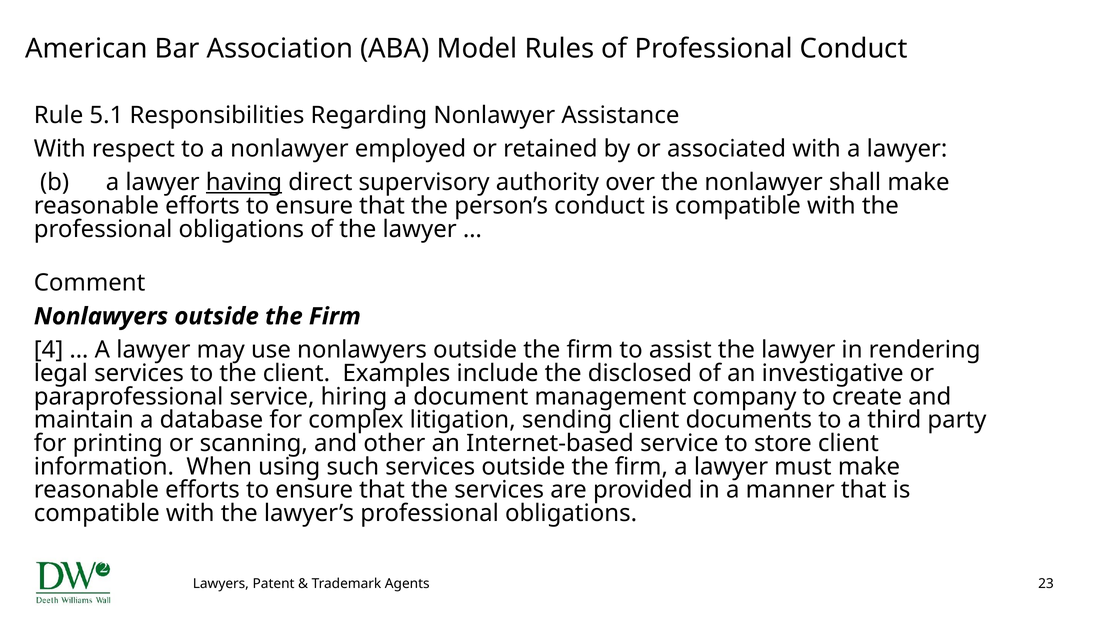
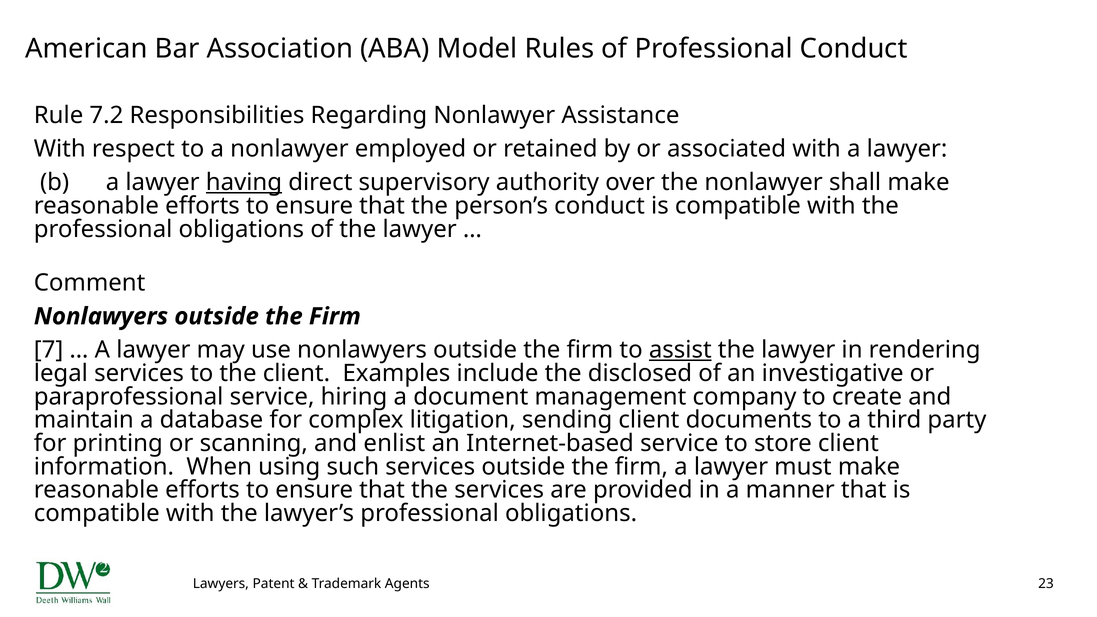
5.1: 5.1 -> 7.2 (106, 115)
4: 4 -> 7 (49, 350)
assist underline: none -> present (680, 350)
other: other -> enlist (394, 443)
